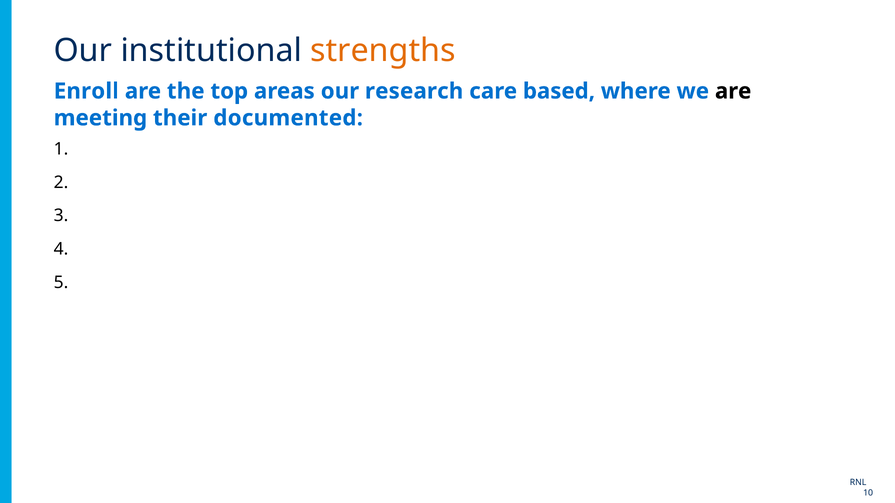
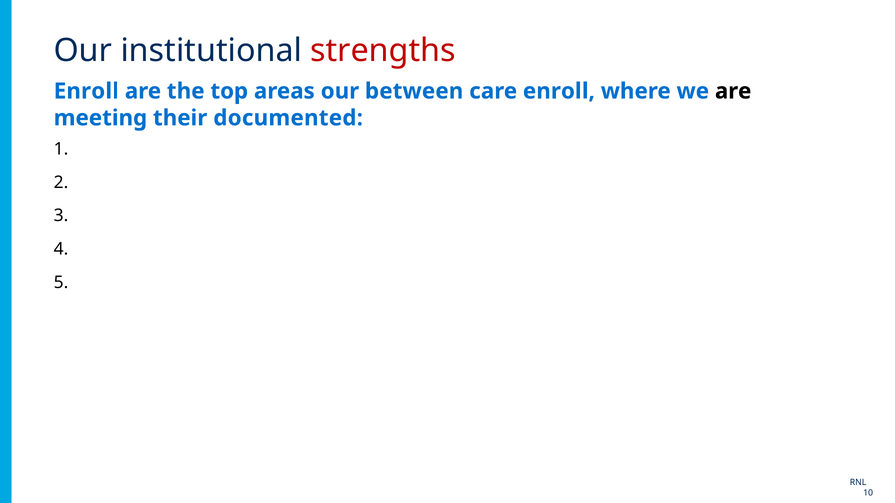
strengths colour: orange -> red (383, 51)
research: research -> between (414, 91)
care based: based -> enroll (559, 91)
